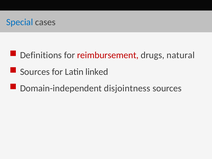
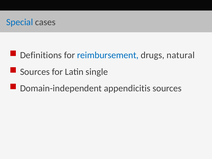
reimbursement colour: red -> blue (108, 55)
linked: linked -> single (97, 72)
disjointness: disjointness -> appendicitis (127, 88)
